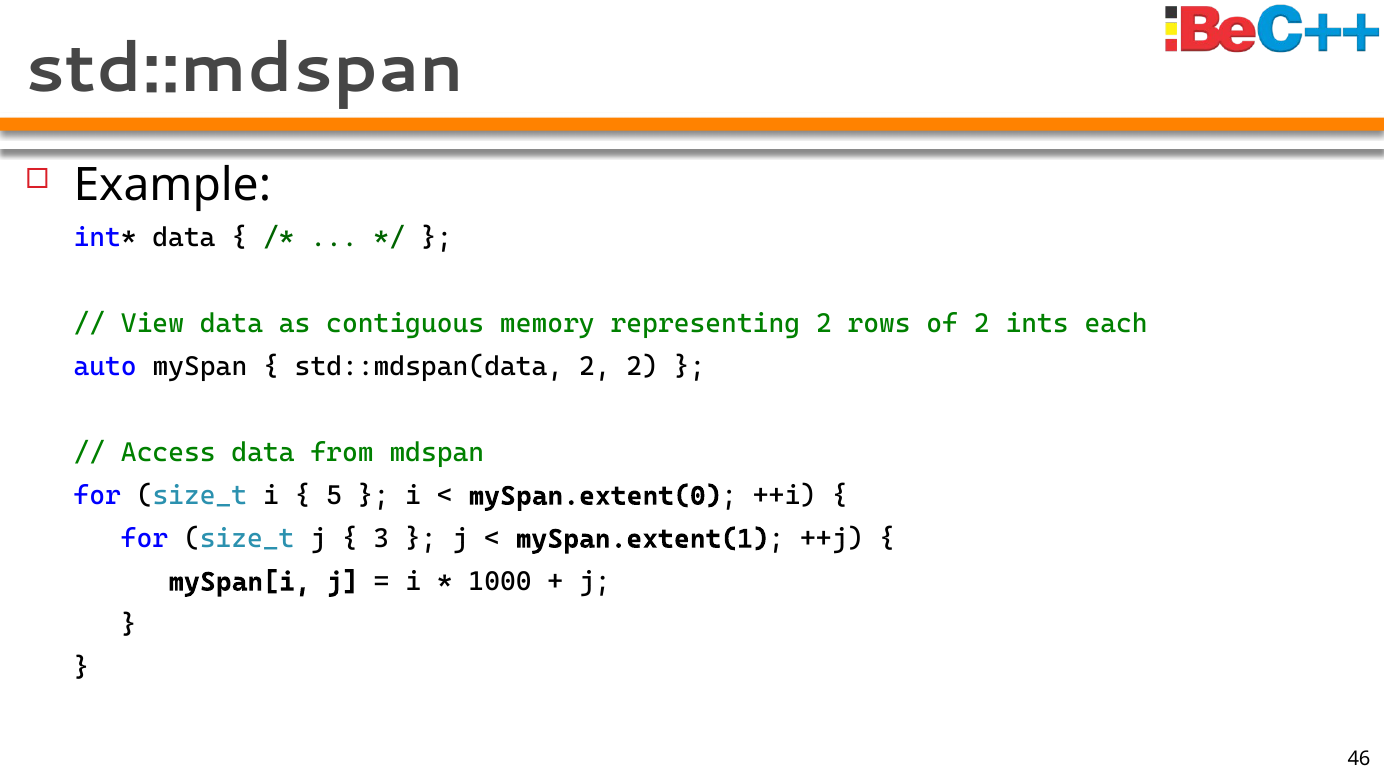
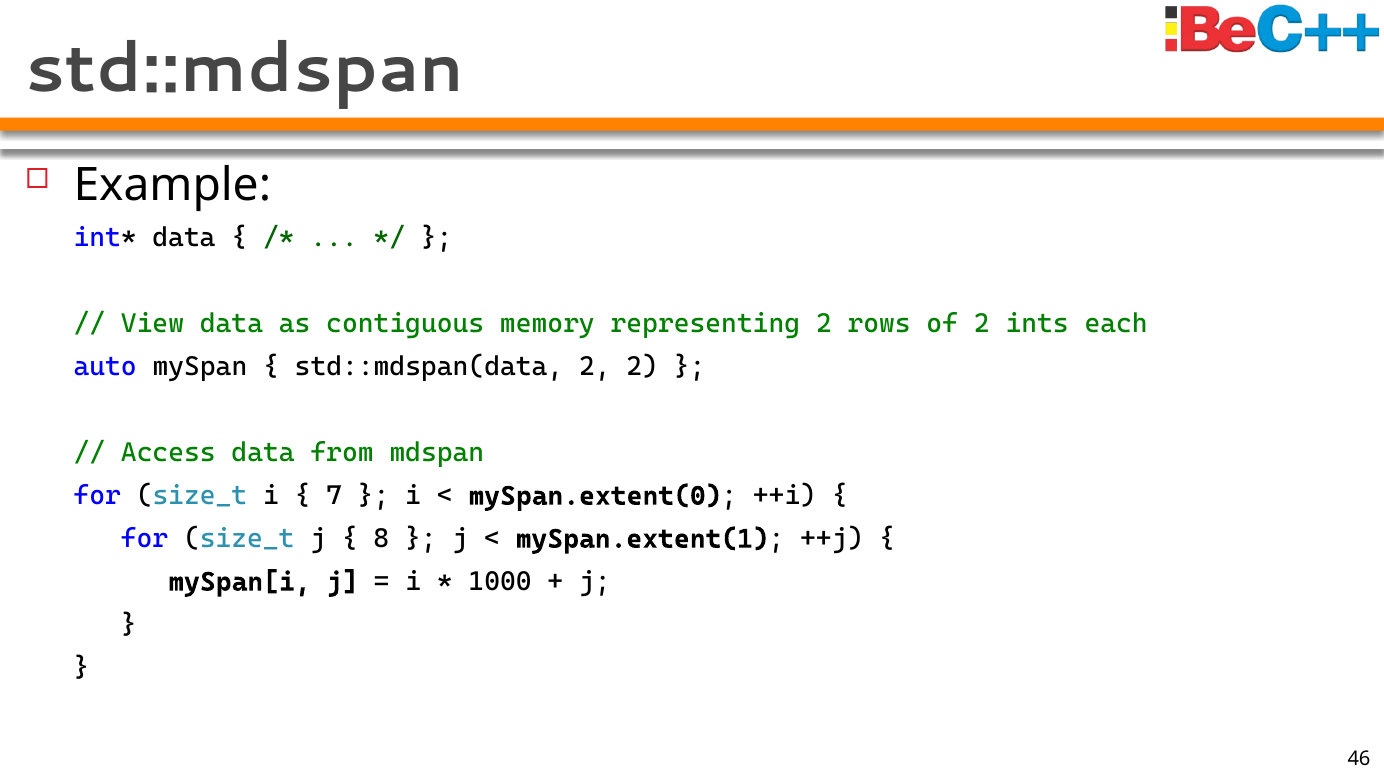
5: 5 -> 7 (334, 496)
3: 3 -> 8 (381, 538)
